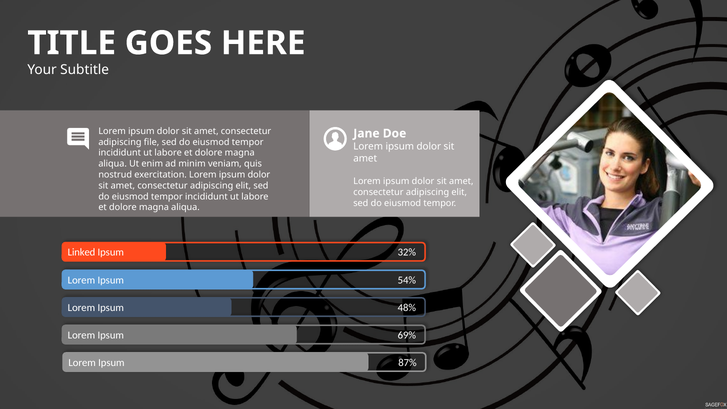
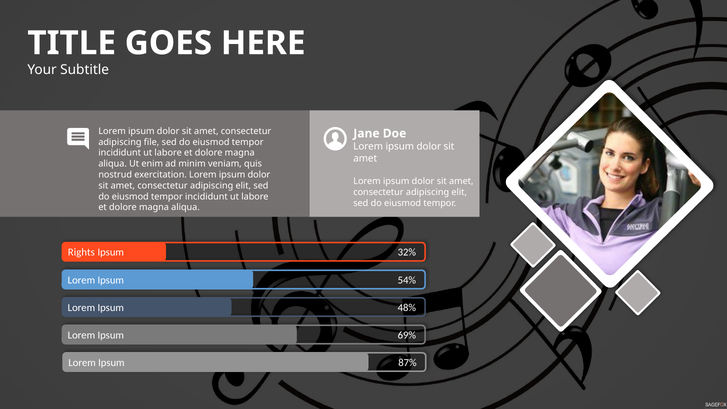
Linked: Linked -> Rights (81, 252)
